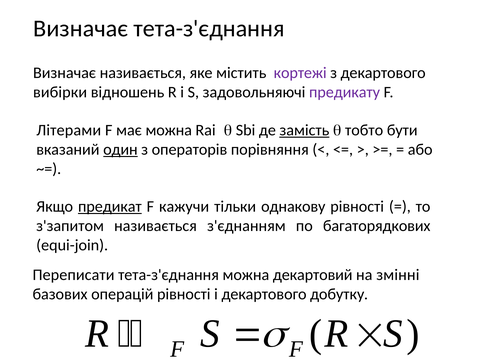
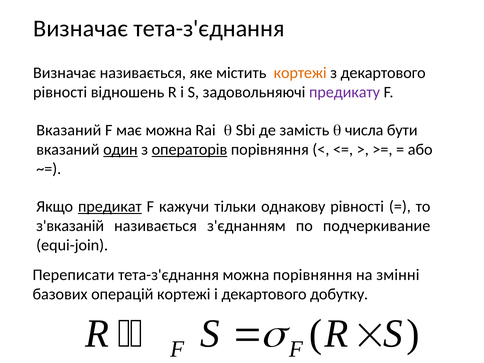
кортежі colour: purple -> orange (300, 73)
вибірки: вибірки -> рівності (60, 92)
Літерами: Літерами -> Вказаний (69, 130)
замість underline: present -> none (304, 130)
тобто: тобто -> числа (364, 130)
операторів underline: none -> present (189, 150)
з'запитом: з'запитом -> з'вказаній (70, 226)
багаторядкових: багаторядкових -> подчеркивание (377, 226)
можна декартовий: декартовий -> порівняння (313, 275)
операцій рівності: рівності -> кортежі (184, 294)
